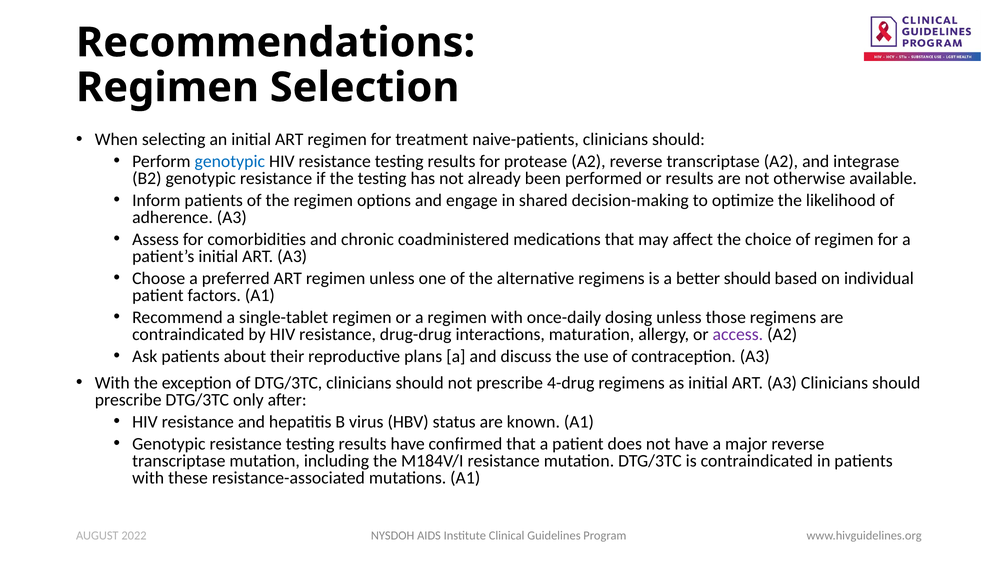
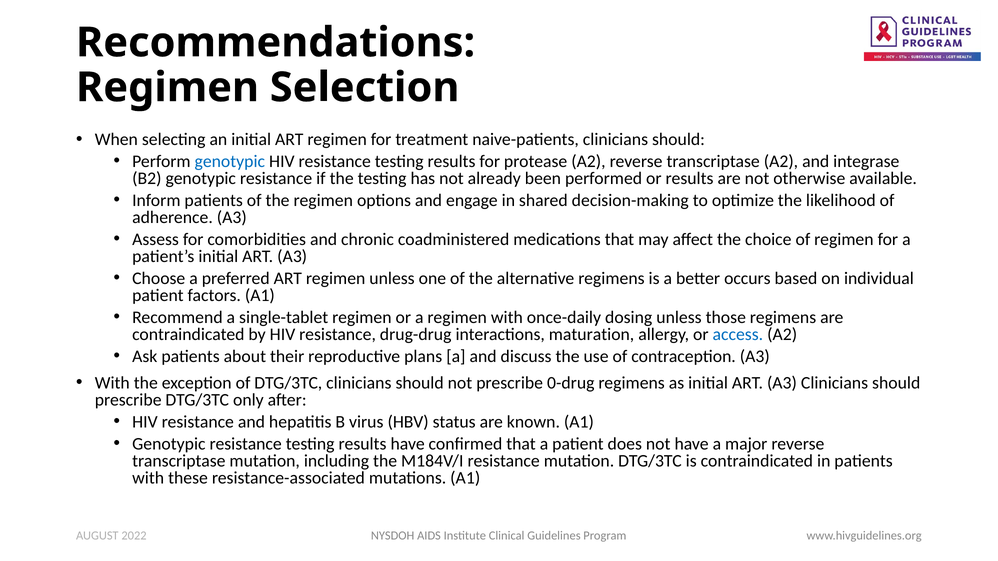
better should: should -> occurs (747, 279)
access colour: purple -> blue (738, 335)
4-drug: 4-drug -> 0-drug (571, 383)
